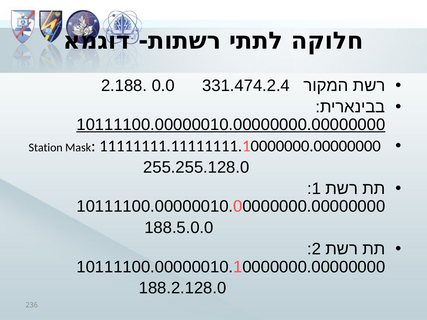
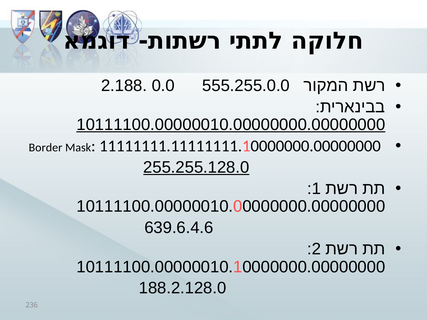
331.474.2.4: 331.474.2.4 -> 555.255.0.0 (246, 86)
Station: Station -> Border (46, 148)
255.255.128.0 underline: none -> present (196, 167)
188.5.0.0: 188.5.0.0 -> 639.6.4.6 (179, 228)
